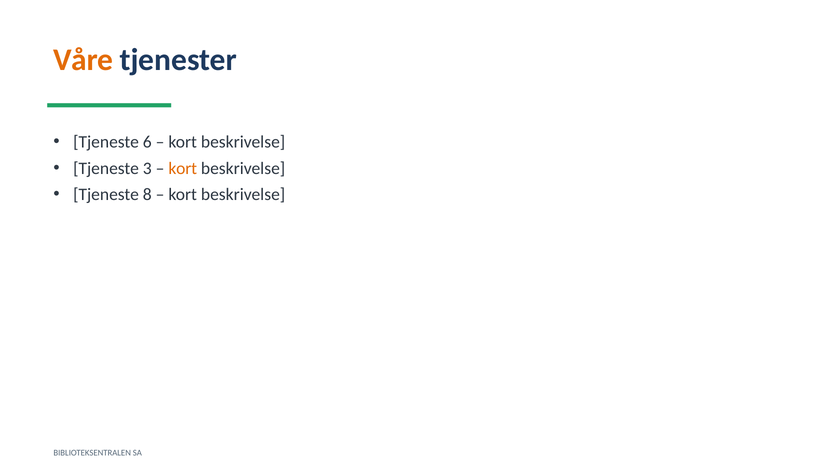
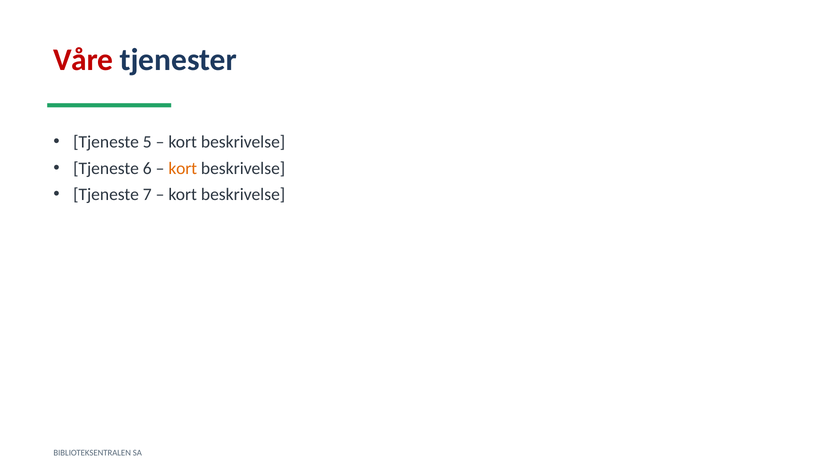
Våre colour: orange -> red (83, 60)
6: 6 -> 5 (147, 142)
3: 3 -> 6 (147, 169)
8: 8 -> 7 (147, 195)
